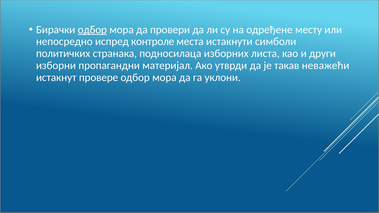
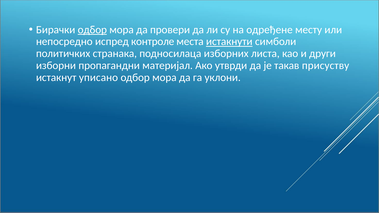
истакнути underline: none -> present (229, 42)
неважећи: неважећи -> присуству (326, 65)
провере: провере -> уписано (98, 77)
